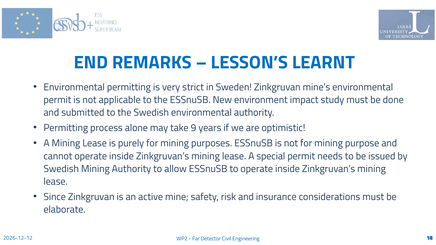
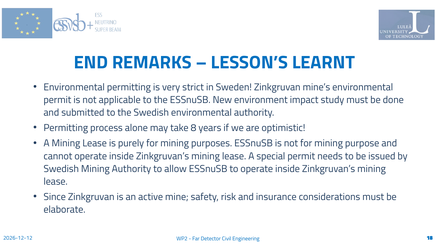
9: 9 -> 8 (193, 128)
